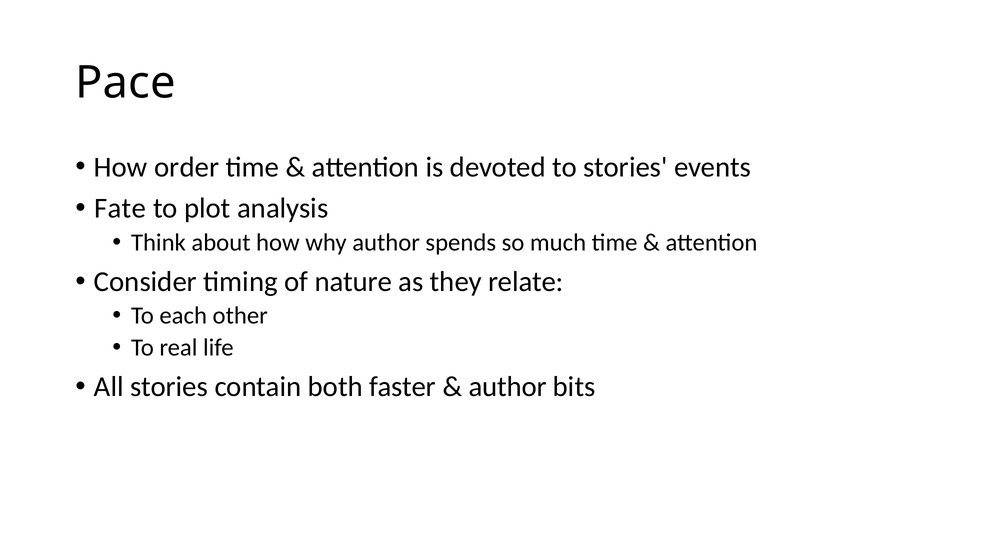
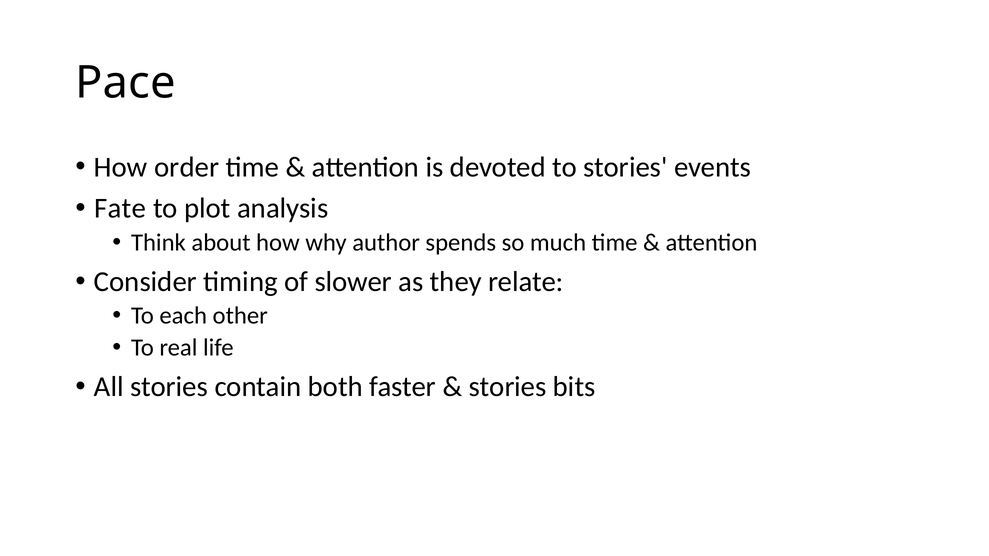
nature: nature -> slower (353, 282)
author: author -> stories (508, 387)
